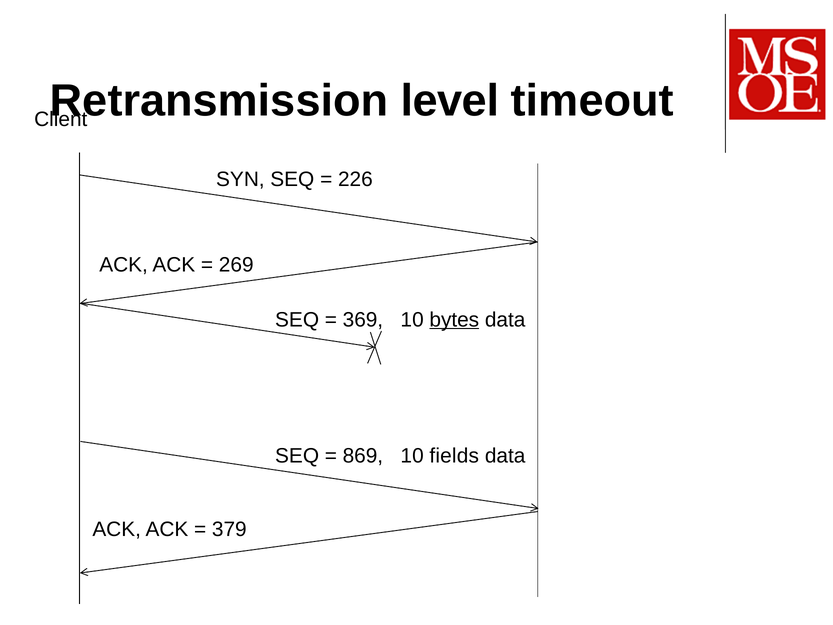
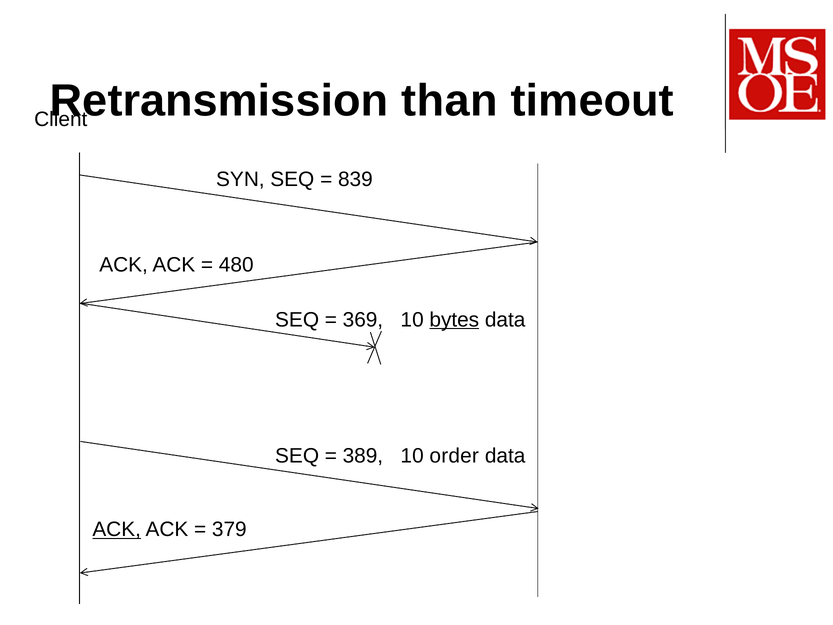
level: level -> than (449, 101)
226: 226 -> 839 (355, 179)
269: 269 -> 480 (236, 265)
869: 869 -> 389 (363, 456)
fields: fields -> order (454, 456)
ACK underline: none -> present (117, 529)
